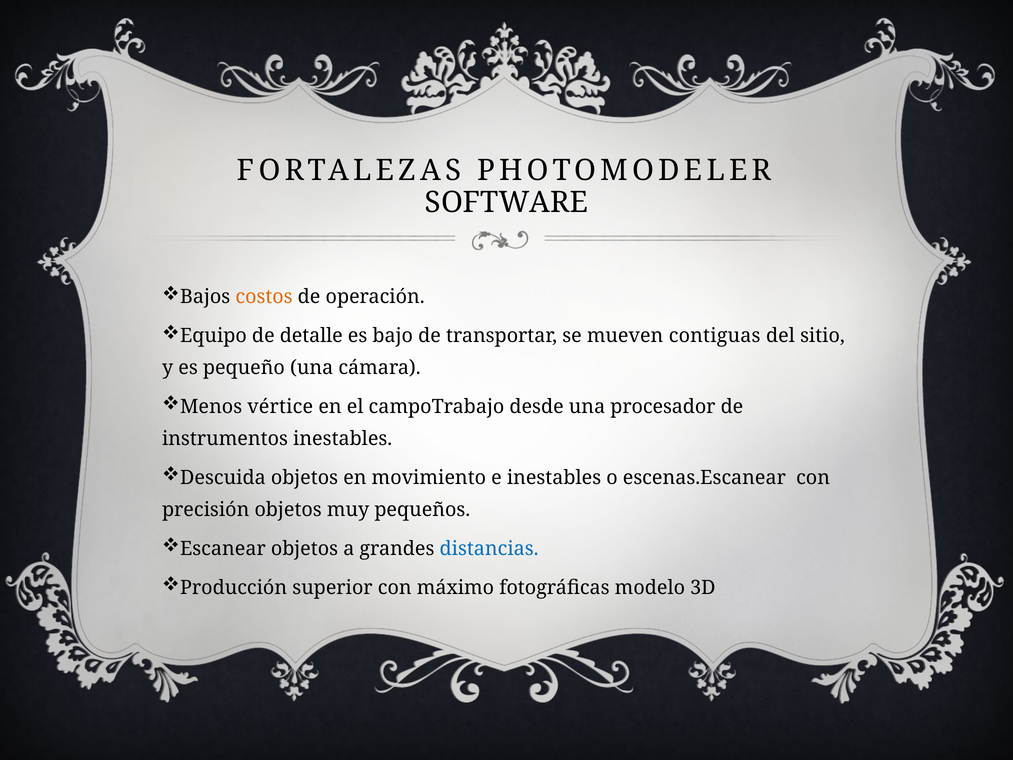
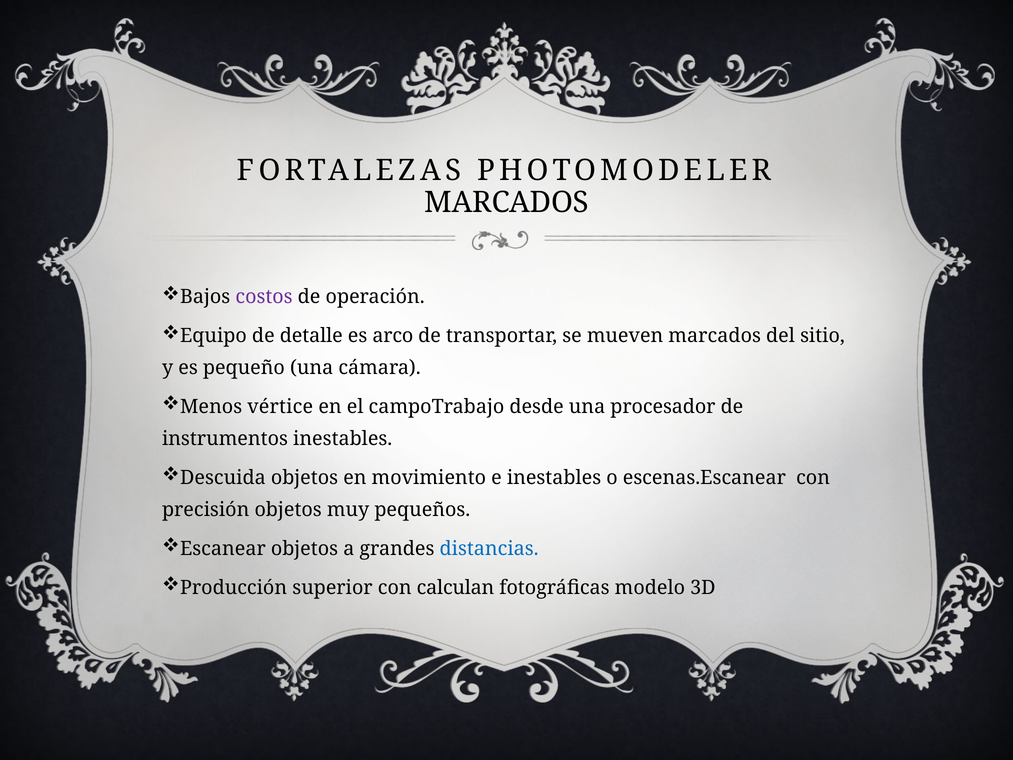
SOFTWARE: SOFTWARE -> MARCADOS (507, 202)
costos colour: orange -> purple (264, 297)
bajo: bajo -> arco (393, 336)
mueven contiguas: contiguas -> marcados (715, 336)
máximo: máximo -> calculan (456, 587)
